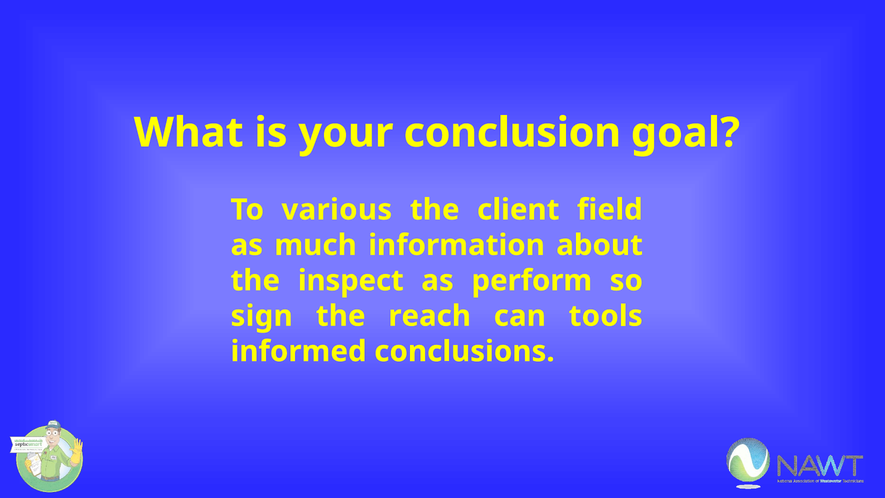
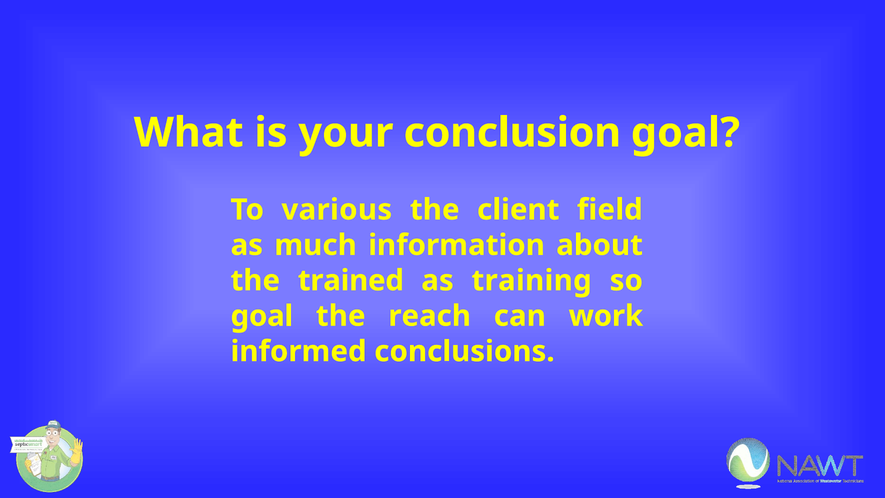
inspect: inspect -> trained (351, 281)
perform: perform -> training (532, 281)
sign: sign -> goal (262, 316)
tools: tools -> work (606, 316)
